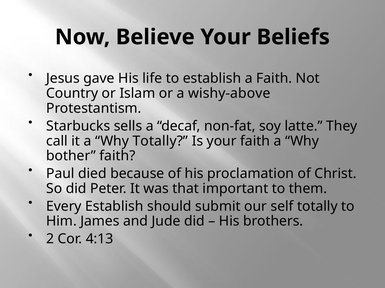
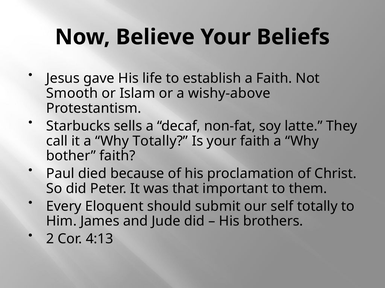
Country: Country -> Smooth (72, 94)
Every Establish: Establish -> Eloquent (114, 207)
